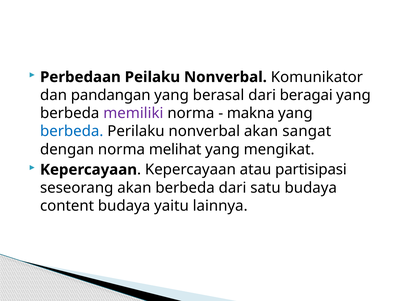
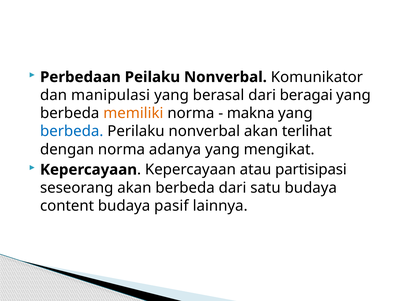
pandangan: pandangan -> manipulasi (111, 95)
memiliki colour: purple -> orange (133, 113)
sangat: sangat -> terlihat (307, 131)
melihat: melihat -> adanya (175, 149)
yaitu: yaitu -> pasif (171, 206)
